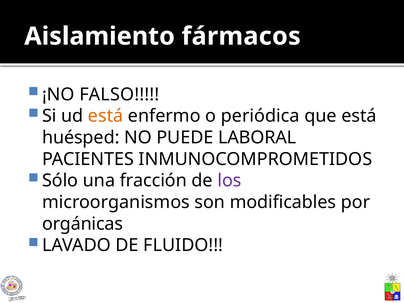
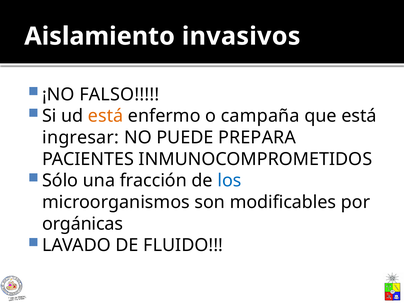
fármacos: fármacos -> invasivos (241, 36)
periódica: periódica -> campaña (260, 116)
huésped: huésped -> ingresar (81, 138)
LABORAL: LABORAL -> PREPARA (257, 138)
los colour: purple -> blue (229, 181)
